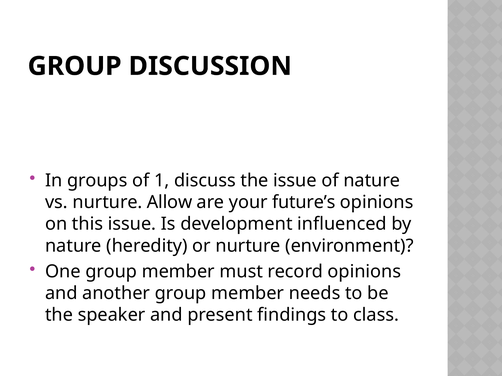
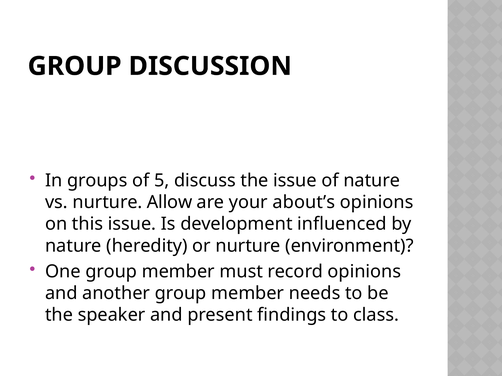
1: 1 -> 5 (162, 181)
future’s: future’s -> about’s (304, 203)
